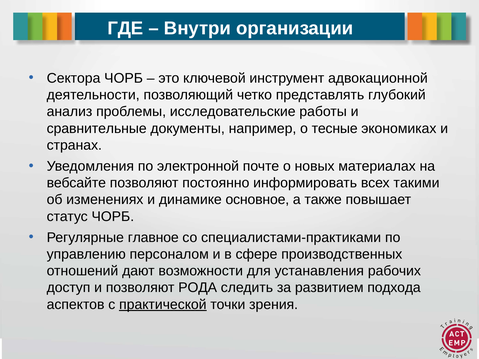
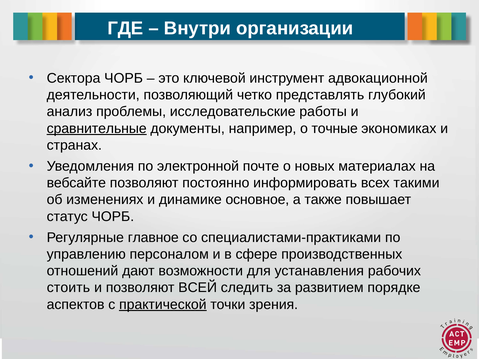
сравнительные underline: none -> present (97, 129)
тесные: тесные -> точные (335, 129)
доступ: доступ -> стоить (68, 288)
РОДА: РОДА -> ВСЕЙ (198, 288)
подхода: подхода -> порядке (394, 288)
